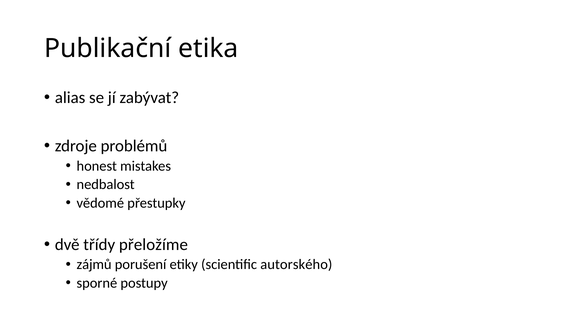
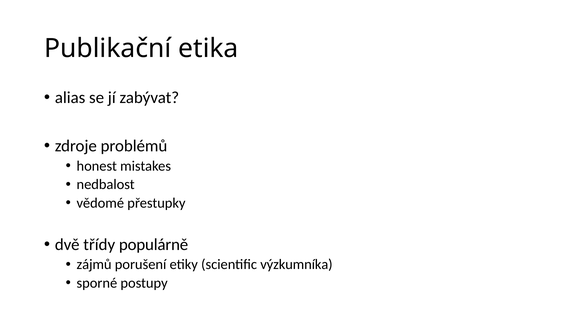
přeložíme: přeložíme -> populárně (154, 245)
autorského: autorského -> výzkumníka (296, 265)
